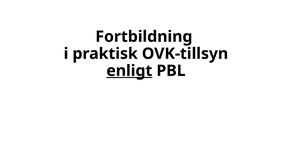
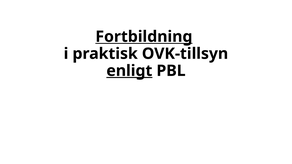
Fortbildning underline: none -> present (144, 37)
